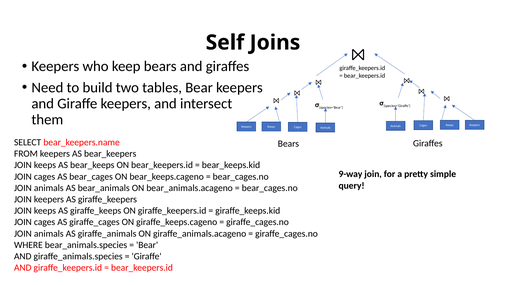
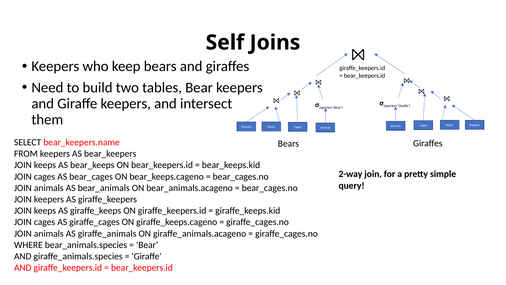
9-way: 9-way -> 2-way (350, 174)
